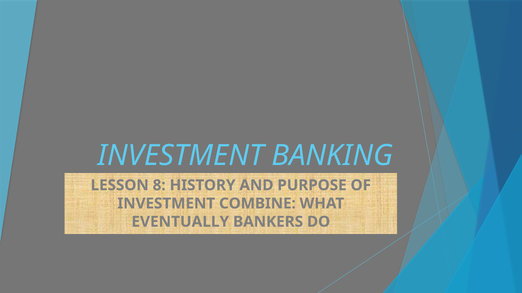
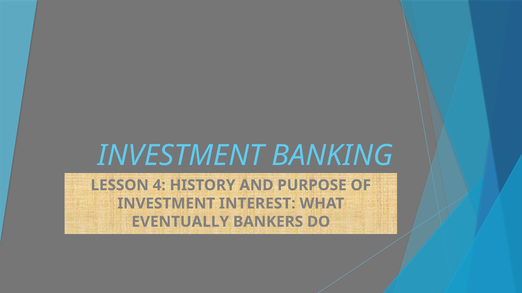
8: 8 -> 4 (159, 186)
COMBINE: COMBINE -> INTEREST (257, 204)
